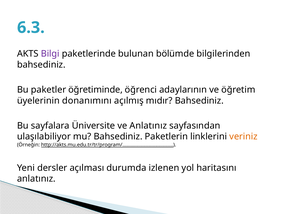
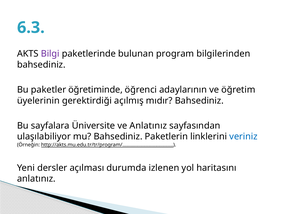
bölümde: bölümde -> program (175, 54)
donanımını: donanımını -> gerektirdiği (87, 101)
veriniz colour: orange -> blue (243, 136)
